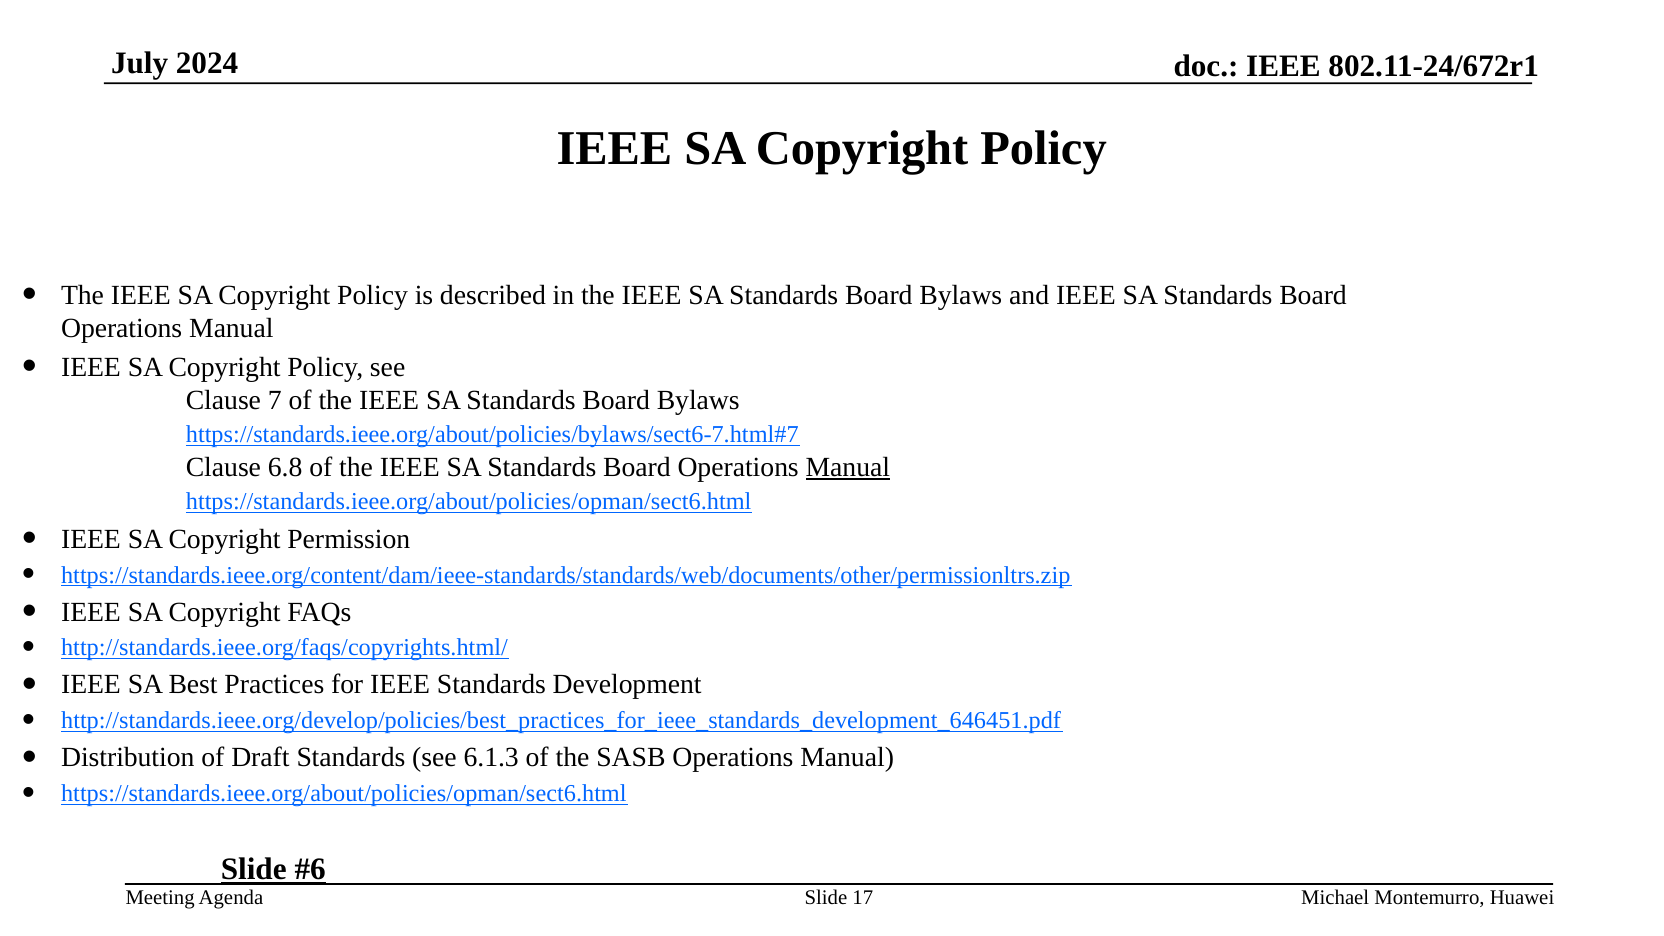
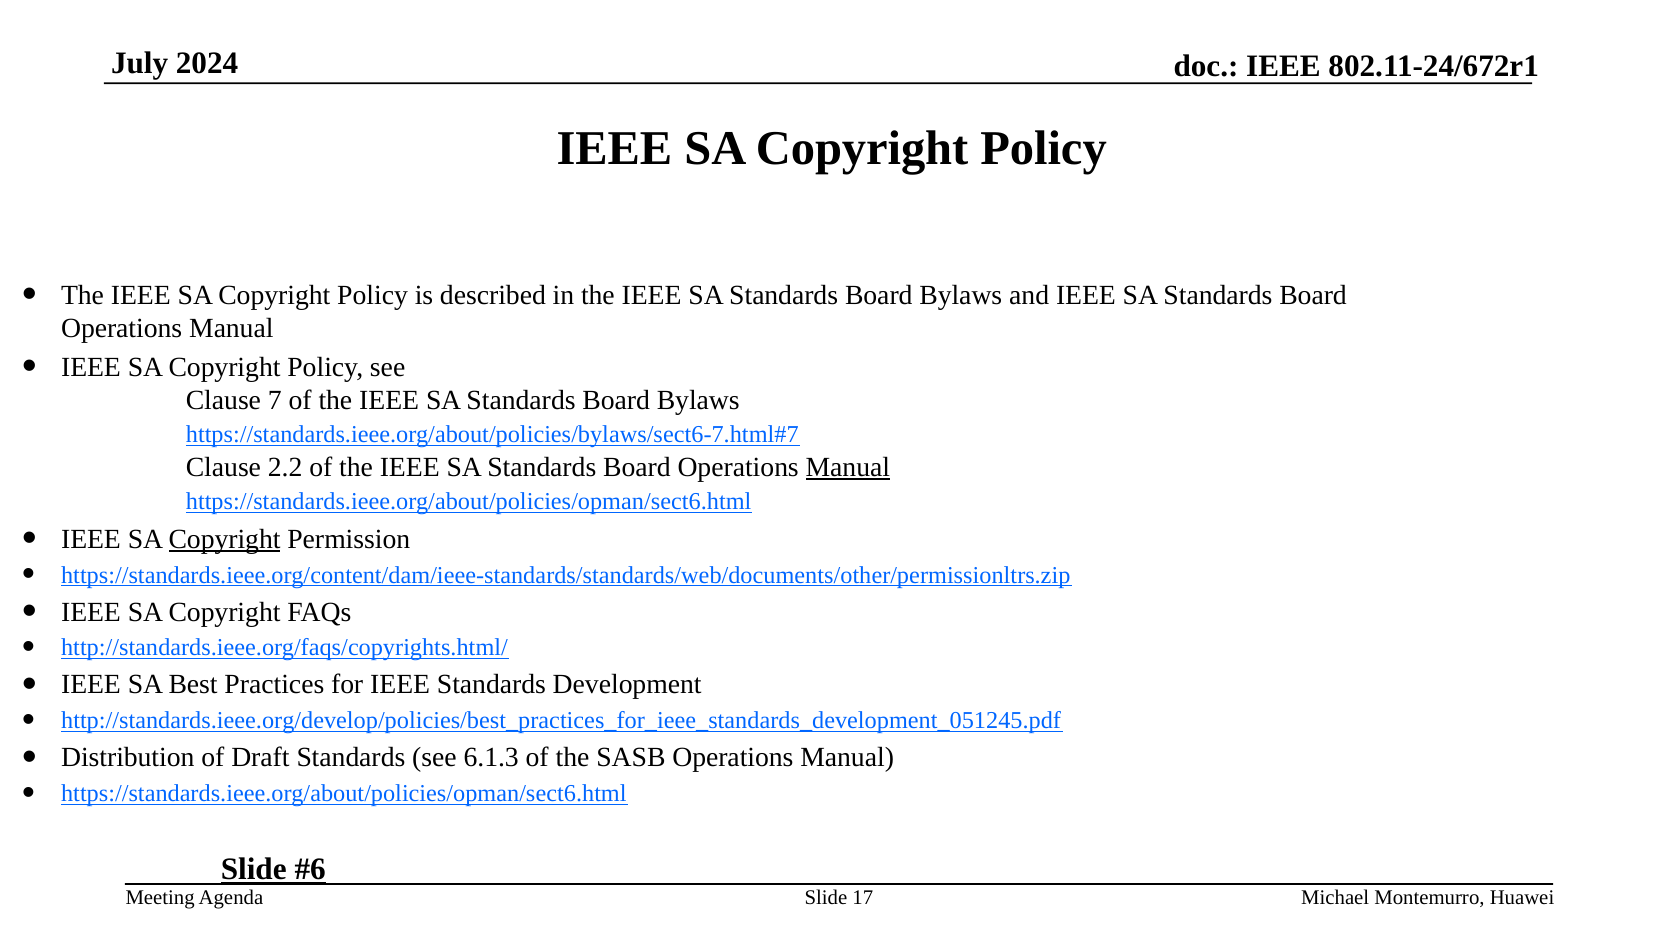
6.8: 6.8 -> 2.2 (285, 467)
Copyright underline: none -> present (225, 539)
http://standards.ieee.org/develop/policies/best_practices_for_ieee_standards_development_646451.pdf: http://standards.ieee.org/develop/policies/best_practices_for_ieee_standards_development_646451.pdf -> http://standards.ieee.org/develop/policies/best_practices_for_ieee_standards_development_051245.pdf (561, 721)
